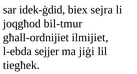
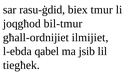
idek-ġdid: idek-ġdid -> rasu-ġdid (42, 10)
sejra: sejra -> tmur (102, 10)
sejjer: sejjer -> qabel (47, 51)
jiġi: jiġi -> jsib (87, 51)
